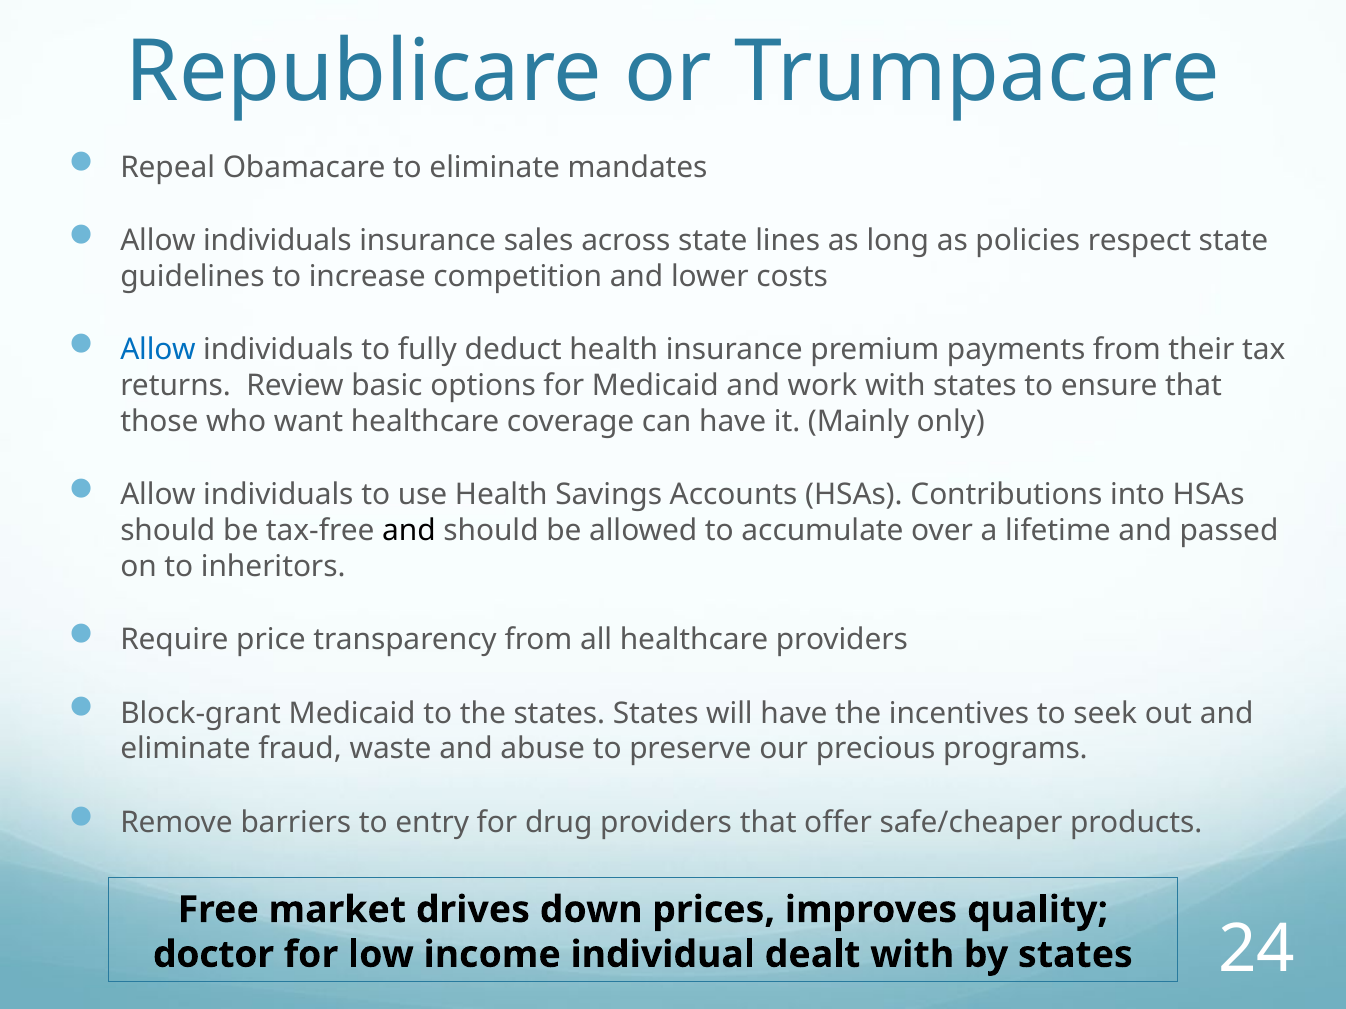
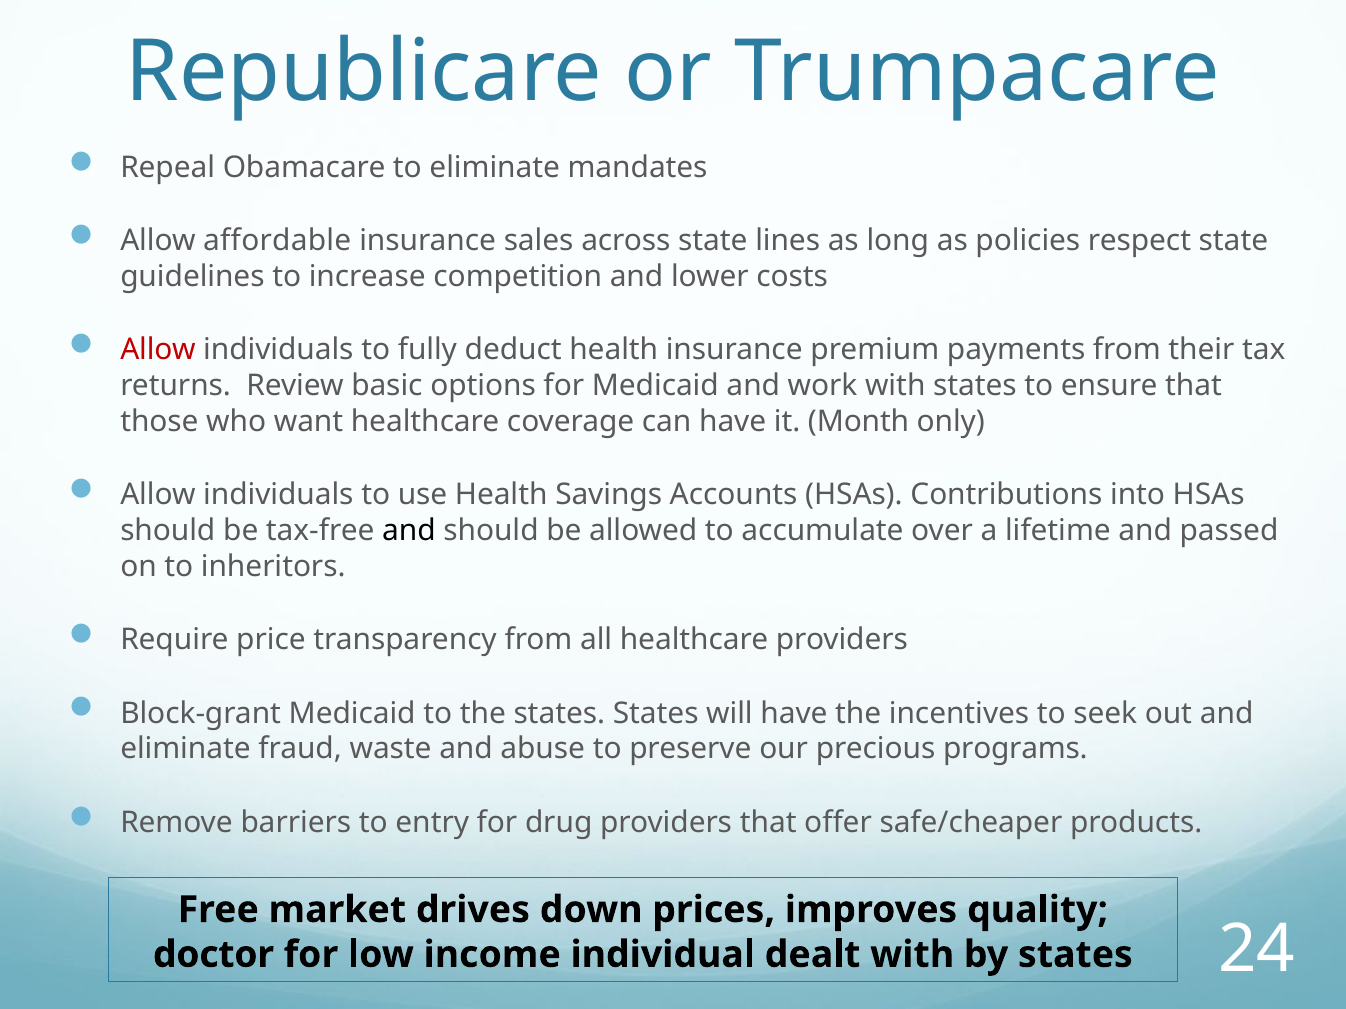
individuals: individuals -> affordable (277, 241)
Allow colour: blue -> red (158, 350)
Mainly: Mainly -> Month (859, 422)
